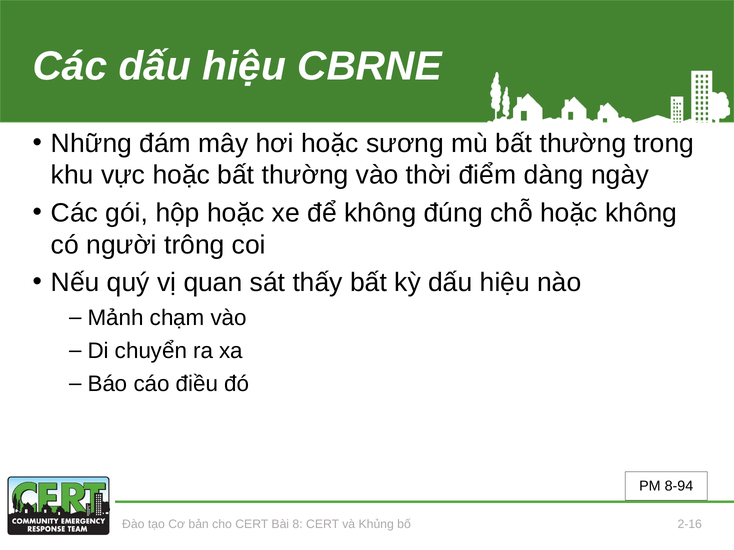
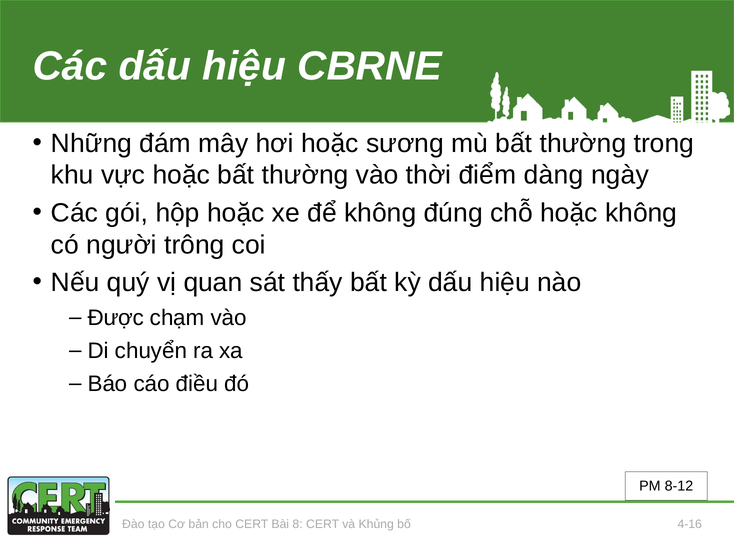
Mảnh: Mảnh -> Được (116, 318)
8-94: 8-94 -> 8-12 (679, 486)
2-16: 2-16 -> 4-16 (690, 525)
